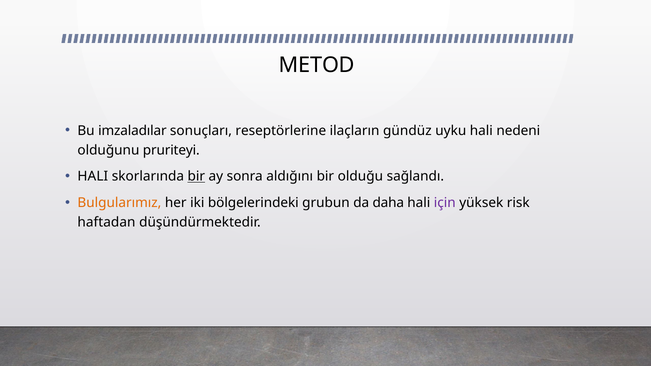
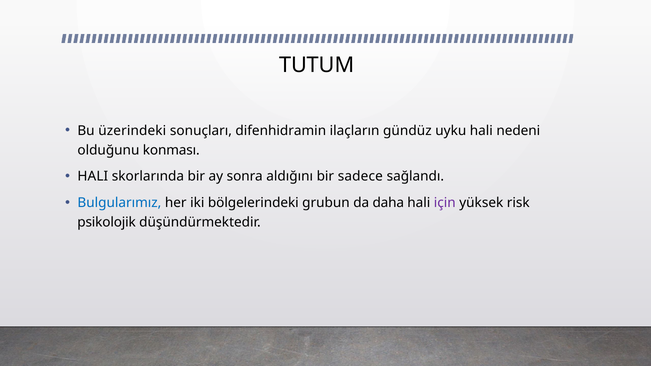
METOD: METOD -> TUTUM (317, 65)
imzaladılar: imzaladılar -> üzerindeki (132, 131)
reseptörlerine: reseptörlerine -> difenhidramin (281, 131)
pruriteyi: pruriteyi -> konması (171, 150)
bir underline: present -> none (196, 177)
olduğu: olduğu -> sadece (360, 177)
Bulgularımız colour: orange -> blue (119, 203)
haftadan: haftadan -> psikolojik (107, 222)
